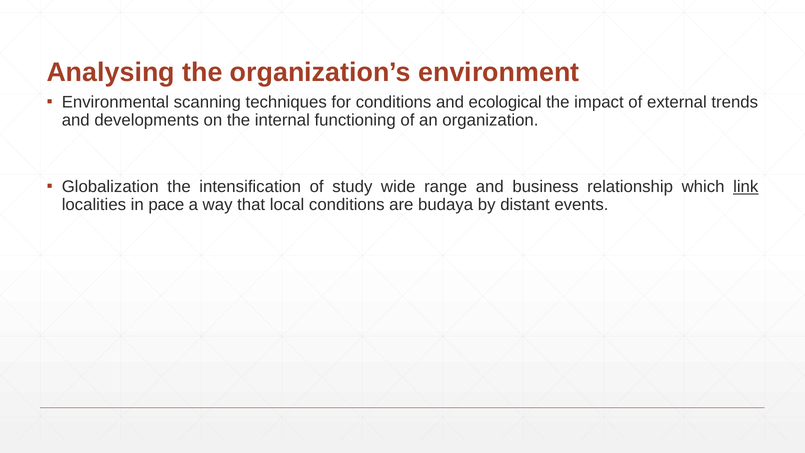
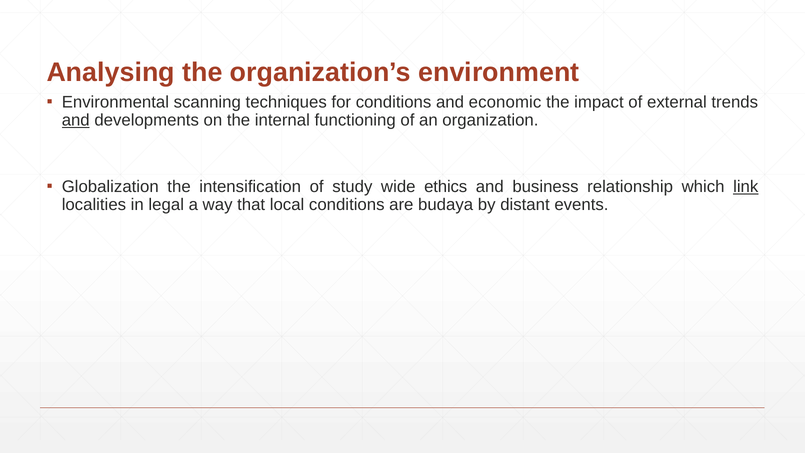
ecological: ecological -> economic (505, 102)
and underline: none -> present (76, 120)
range: range -> ethics (446, 187)
pace: pace -> legal (166, 205)
